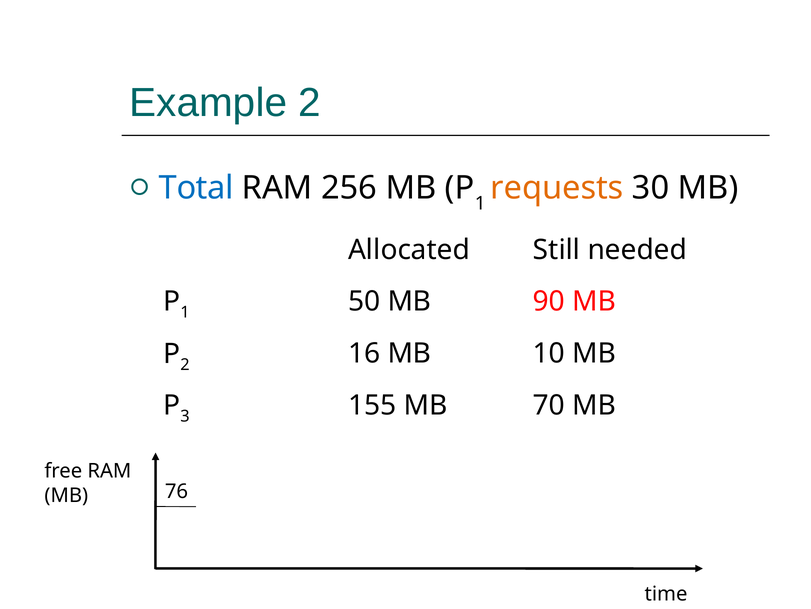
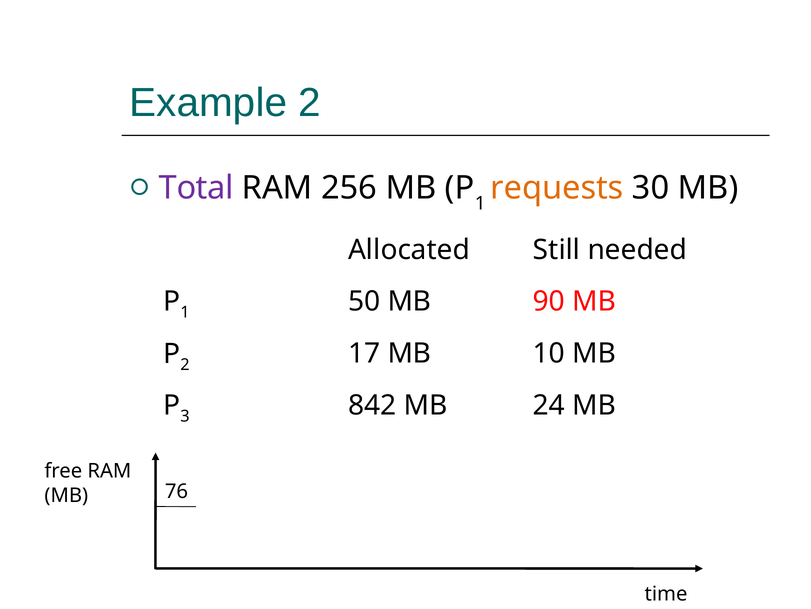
Total colour: blue -> purple (196, 188)
16: 16 -> 17 (364, 353)
155: 155 -> 842 (372, 405)
70: 70 -> 24 (549, 405)
